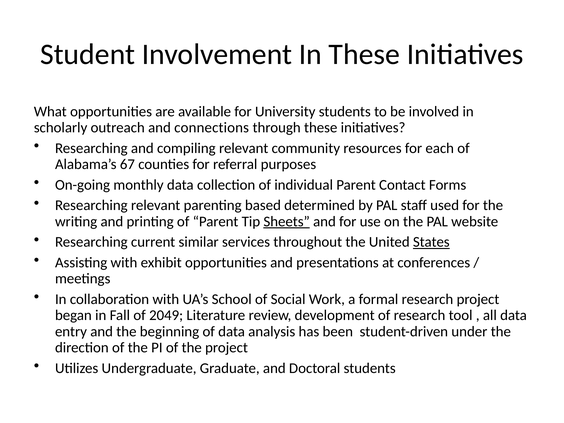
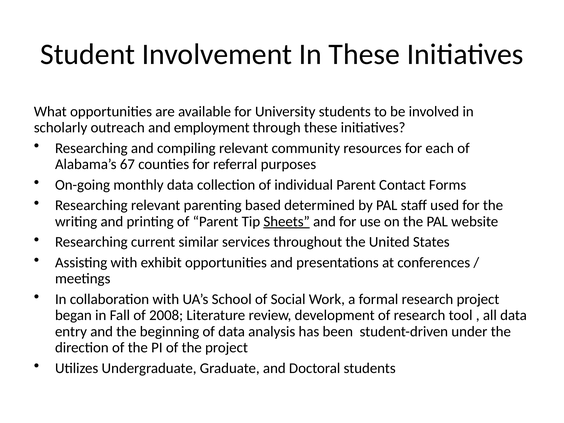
connections: connections -> employment (212, 128)
States underline: present -> none (431, 242)
2049: 2049 -> 2008 (166, 315)
